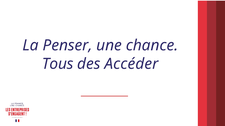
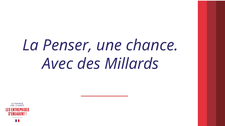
Tous: Tous -> Avec (58, 64)
Accéder: Accéder -> Millards (132, 64)
